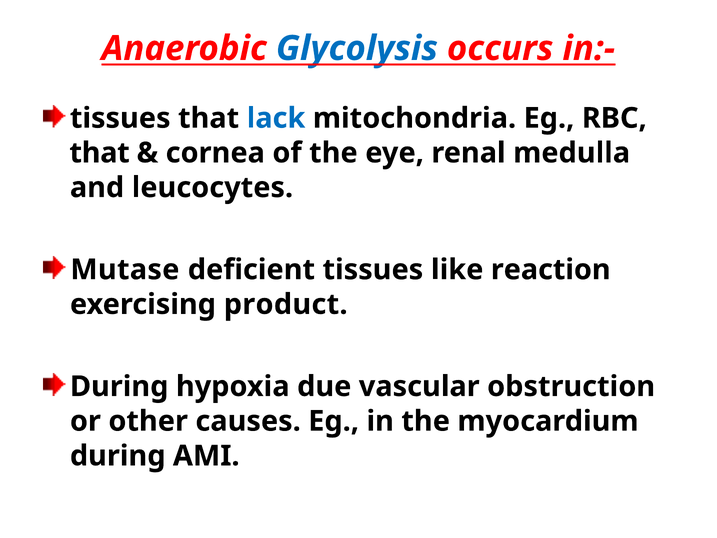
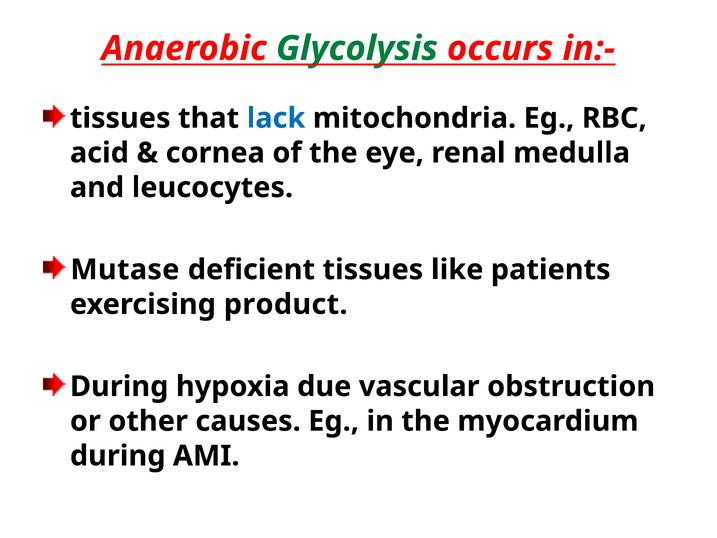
Glycolysis colour: blue -> green (357, 48)
that: that -> acid (99, 153)
reaction: reaction -> patients (551, 270)
